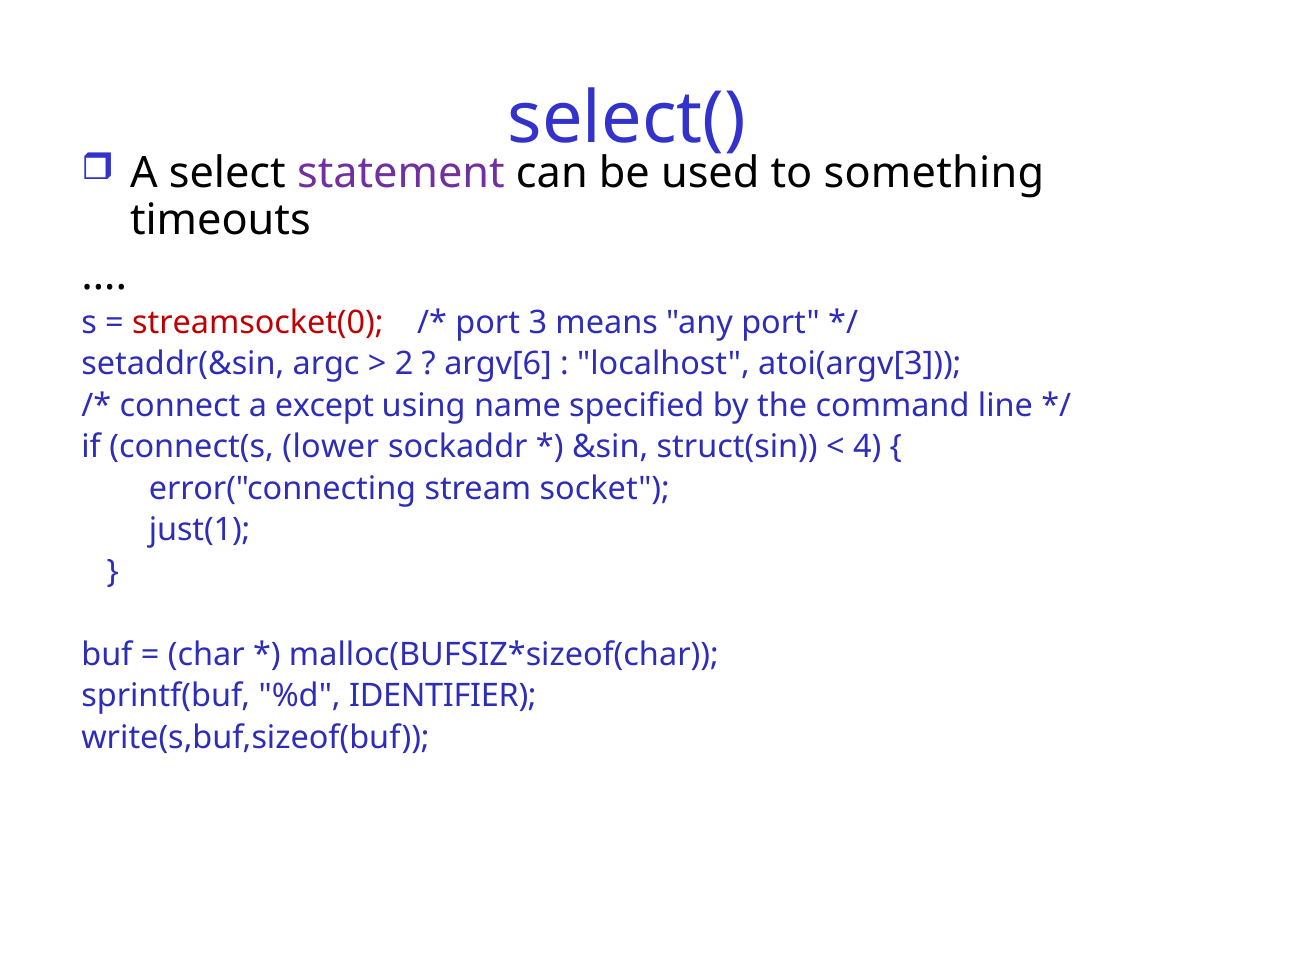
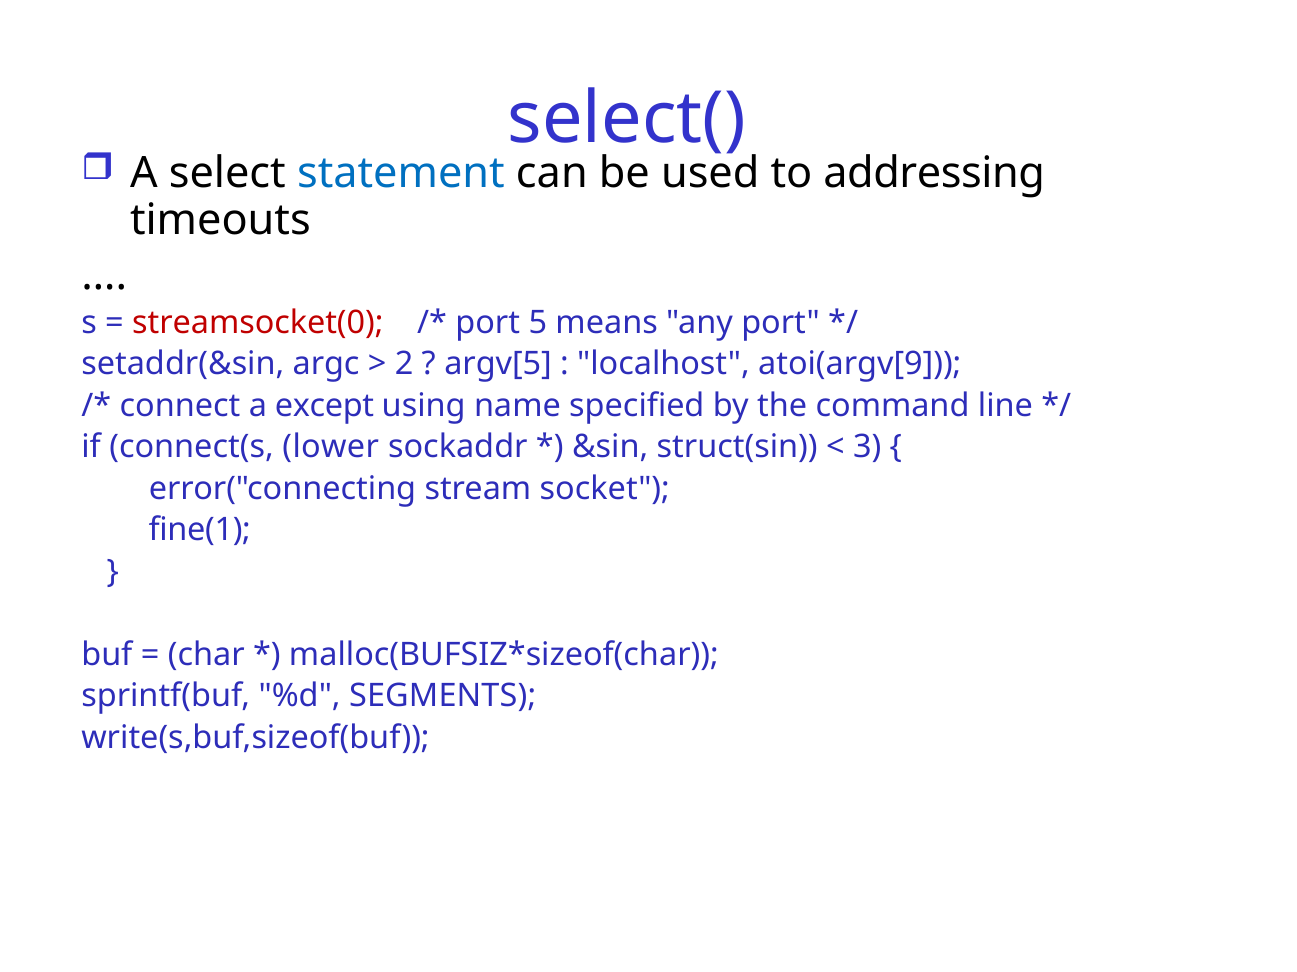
statement colour: purple -> blue (401, 173)
something: something -> addressing (934, 173)
3: 3 -> 5 (538, 323)
argv[6: argv[6 -> argv[5 (498, 364)
atoi(argv[3: atoi(argv[3 -> atoi(argv[9 (860, 364)
4: 4 -> 3 (867, 447)
just(1: just(1 -> fine(1 (200, 530)
IDENTIFIER: IDENTIFIER -> SEGMENTS (443, 696)
